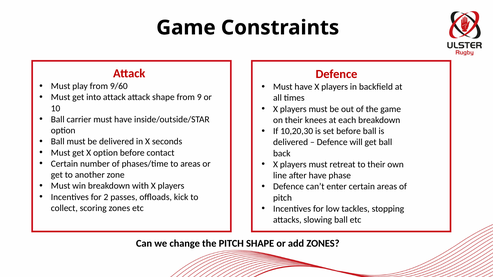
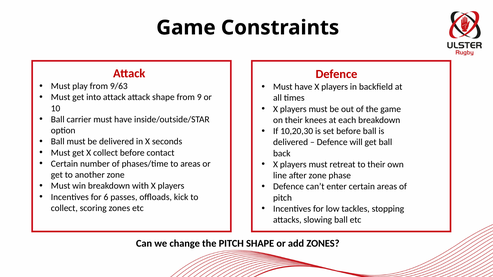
9/60: 9/60 -> 9/63 (119, 86)
X option: option -> collect (106, 153)
after have: have -> zone (318, 176)
2: 2 -> 6 (106, 197)
